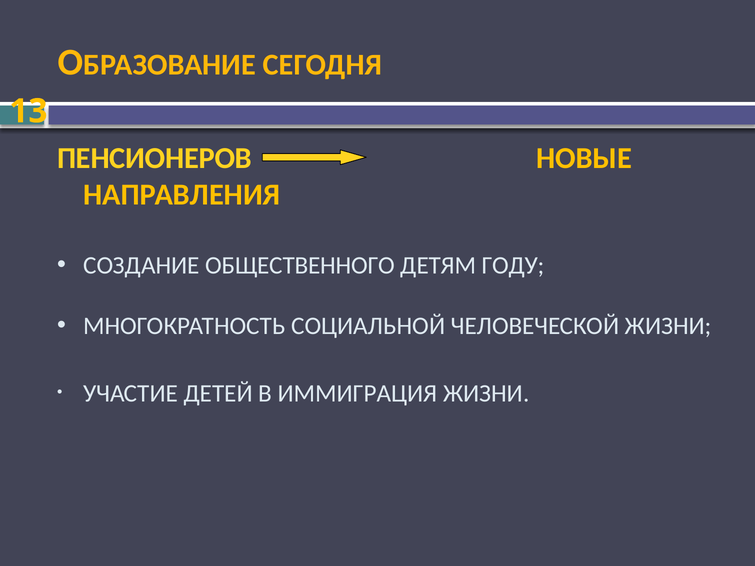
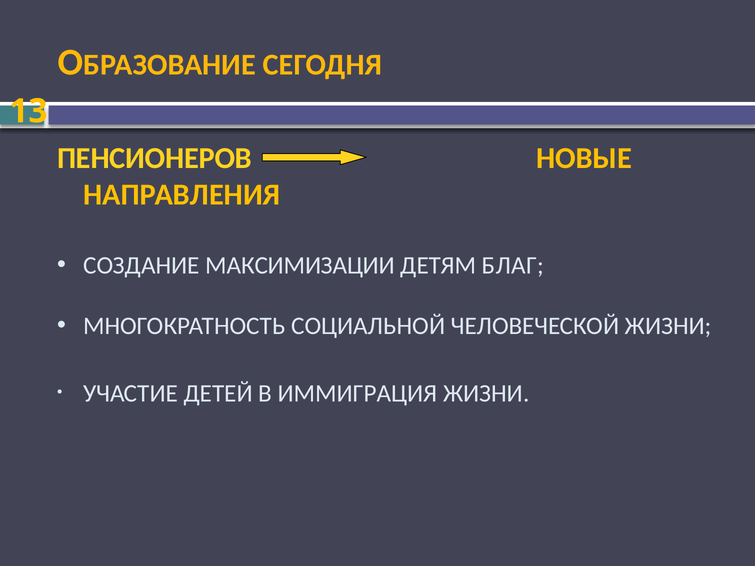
ОБЩЕСТВЕННОГО: ОБЩЕСТВЕННОГО -> МАКСИМИЗАЦИИ (300, 265)
ГОДУ: ГОДУ -> БЛАГ (513, 265)
